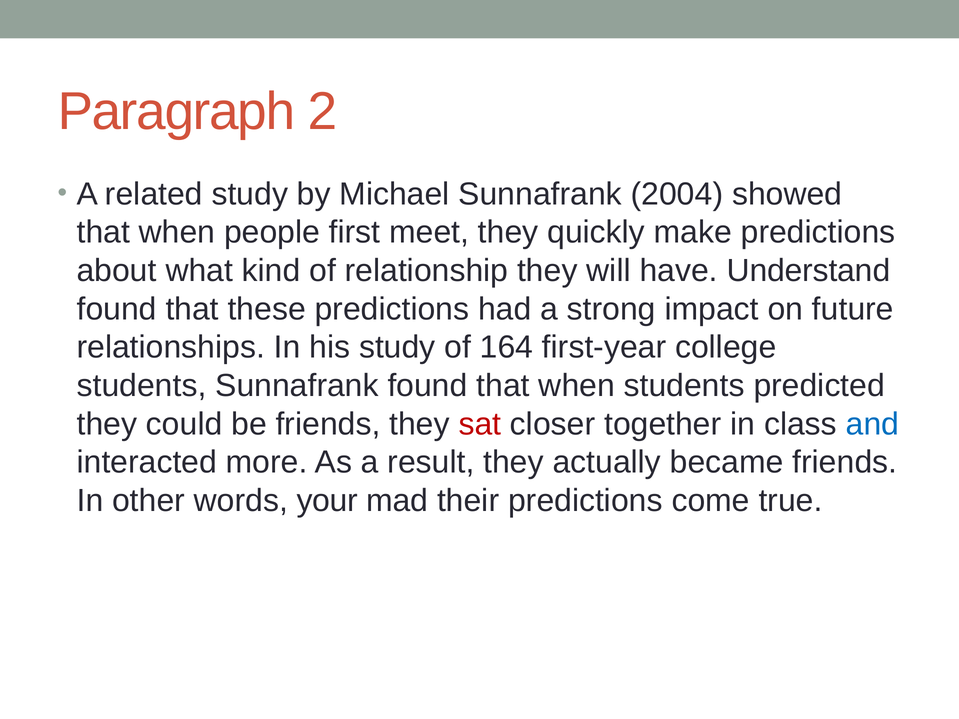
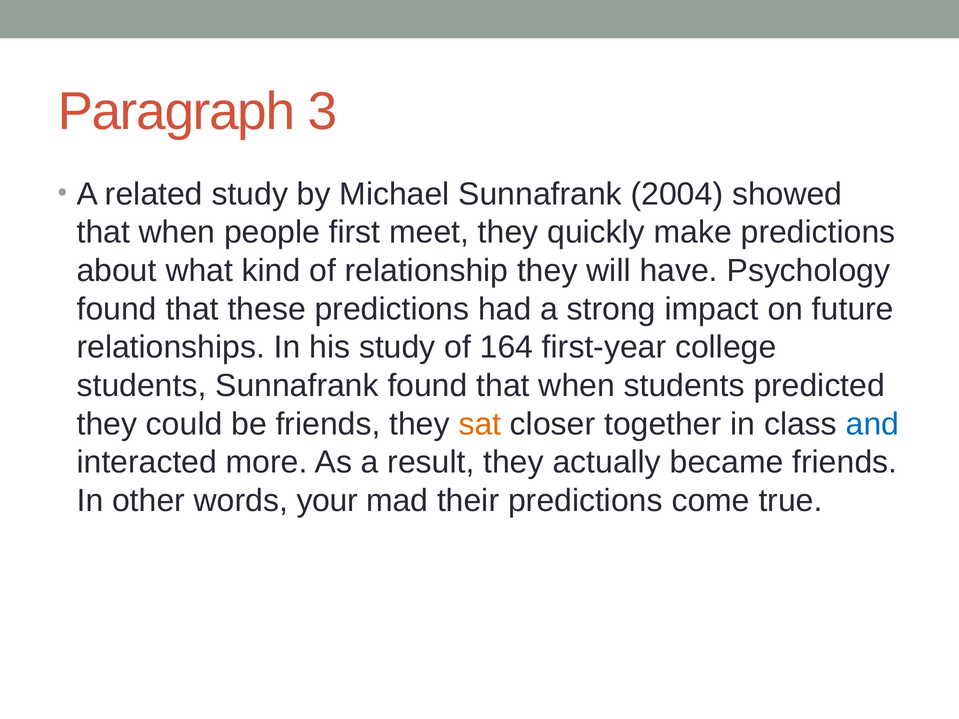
2: 2 -> 3 (322, 112)
Understand: Understand -> Psychology (808, 271)
sat colour: red -> orange (480, 424)
